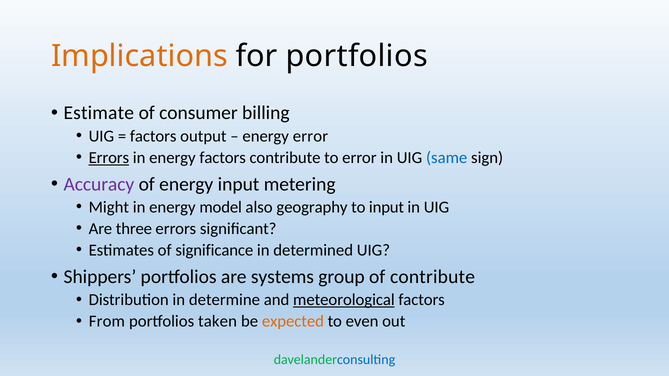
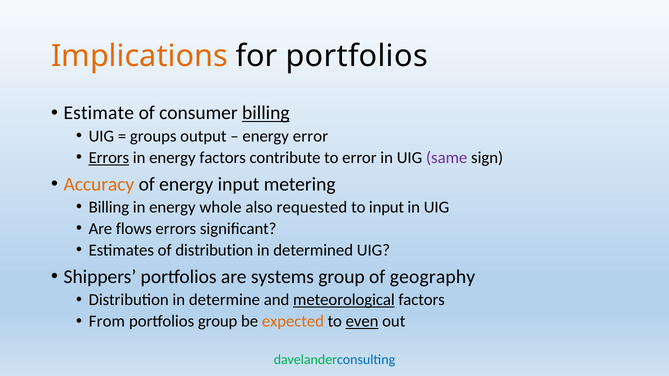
billing underline: none -> present (266, 113)
factors: factors -> groups (153, 136)
same colour: blue -> purple (447, 158)
Accuracy colour: purple -> orange (99, 184)
Might: Might -> Billing (109, 207)
model: model -> whole (221, 207)
geography: geography -> requested (312, 207)
three: three -> flows (134, 229)
of significance: significance -> distribution (214, 250)
of contribute: contribute -> geography (433, 277)
portfolios taken: taken -> group (218, 321)
even underline: none -> present (362, 321)
